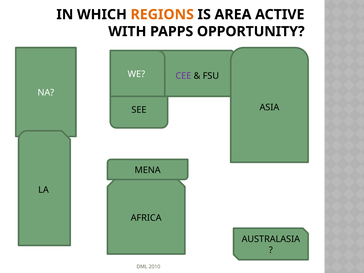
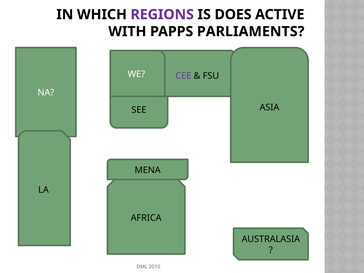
REGIONS colour: orange -> purple (162, 15)
AREA: AREA -> DOES (233, 15)
OPPORTUNITY: OPPORTUNITY -> PARLIAMENTS (251, 32)
